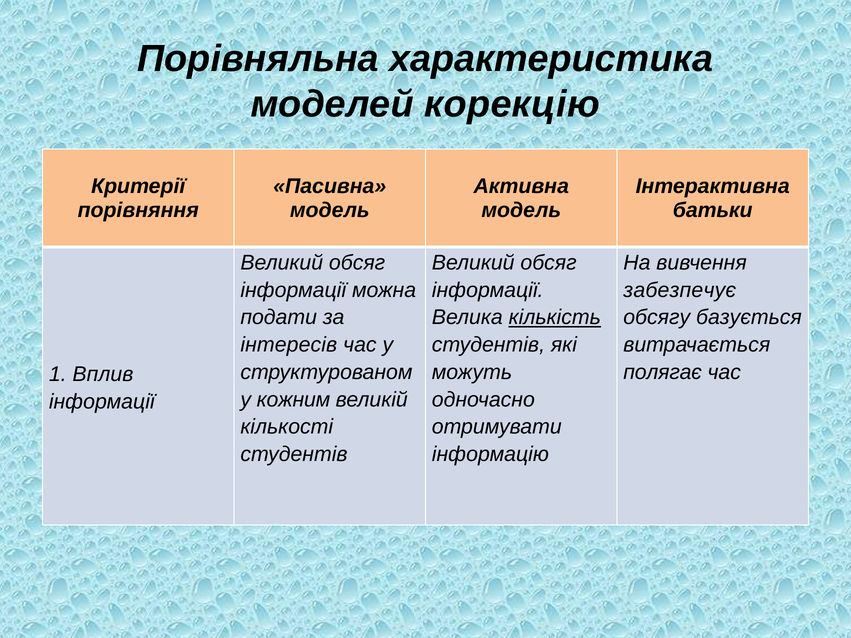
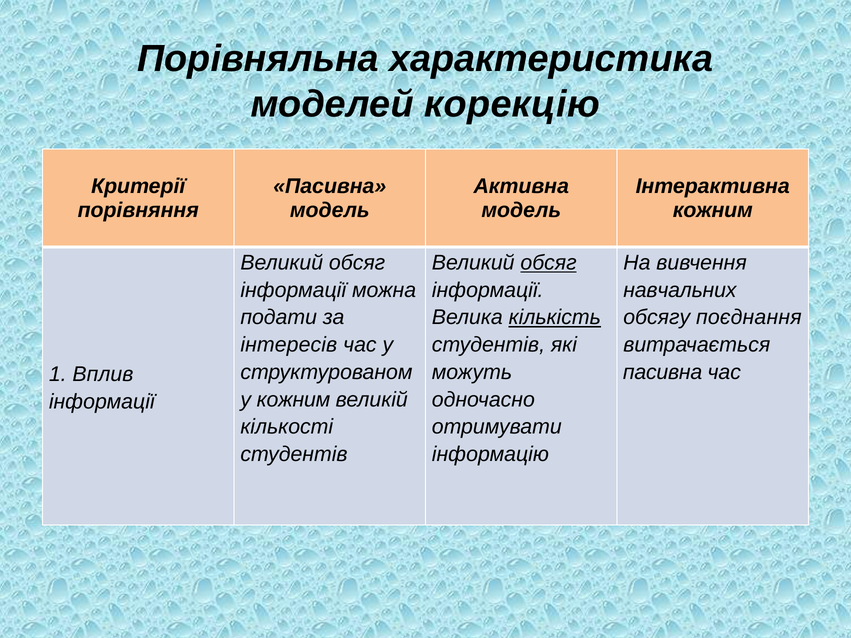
батьки: батьки -> кожним (713, 210)
обсяг underline: none -> present (549, 263)
забезпечує: забезпечує -> навчальних (680, 290)
базується: базується -> поєднання (749, 318)
полягає: полягає -> пасивна (663, 372)
